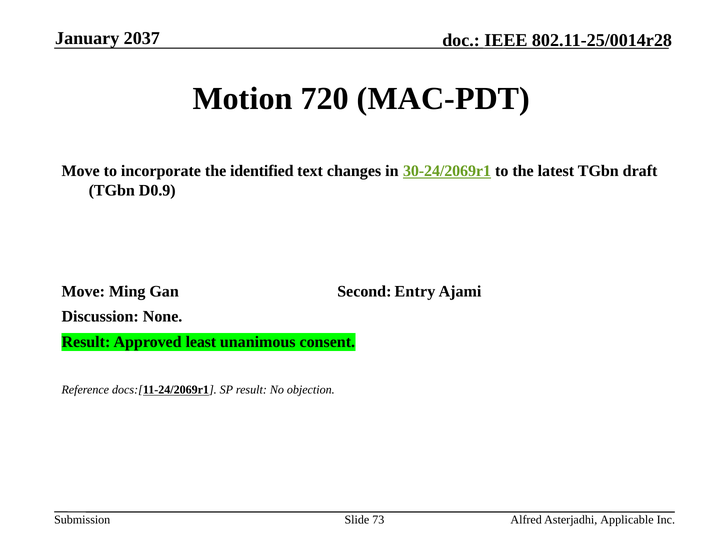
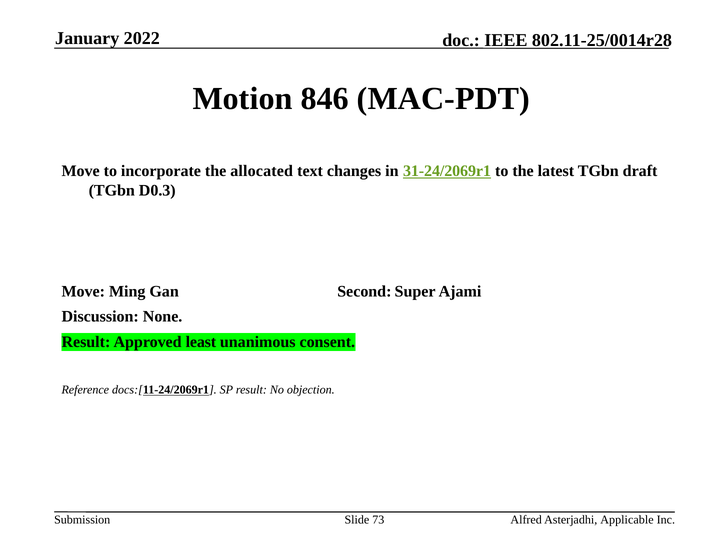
2037: 2037 -> 2022 (142, 38)
720: 720 -> 846 (325, 99)
identified: identified -> allocated (262, 171)
30-24/2069r1: 30-24/2069r1 -> 31-24/2069r1 (447, 171)
D0.9: D0.9 -> D0.3 (157, 190)
Entry: Entry -> Super (415, 292)
